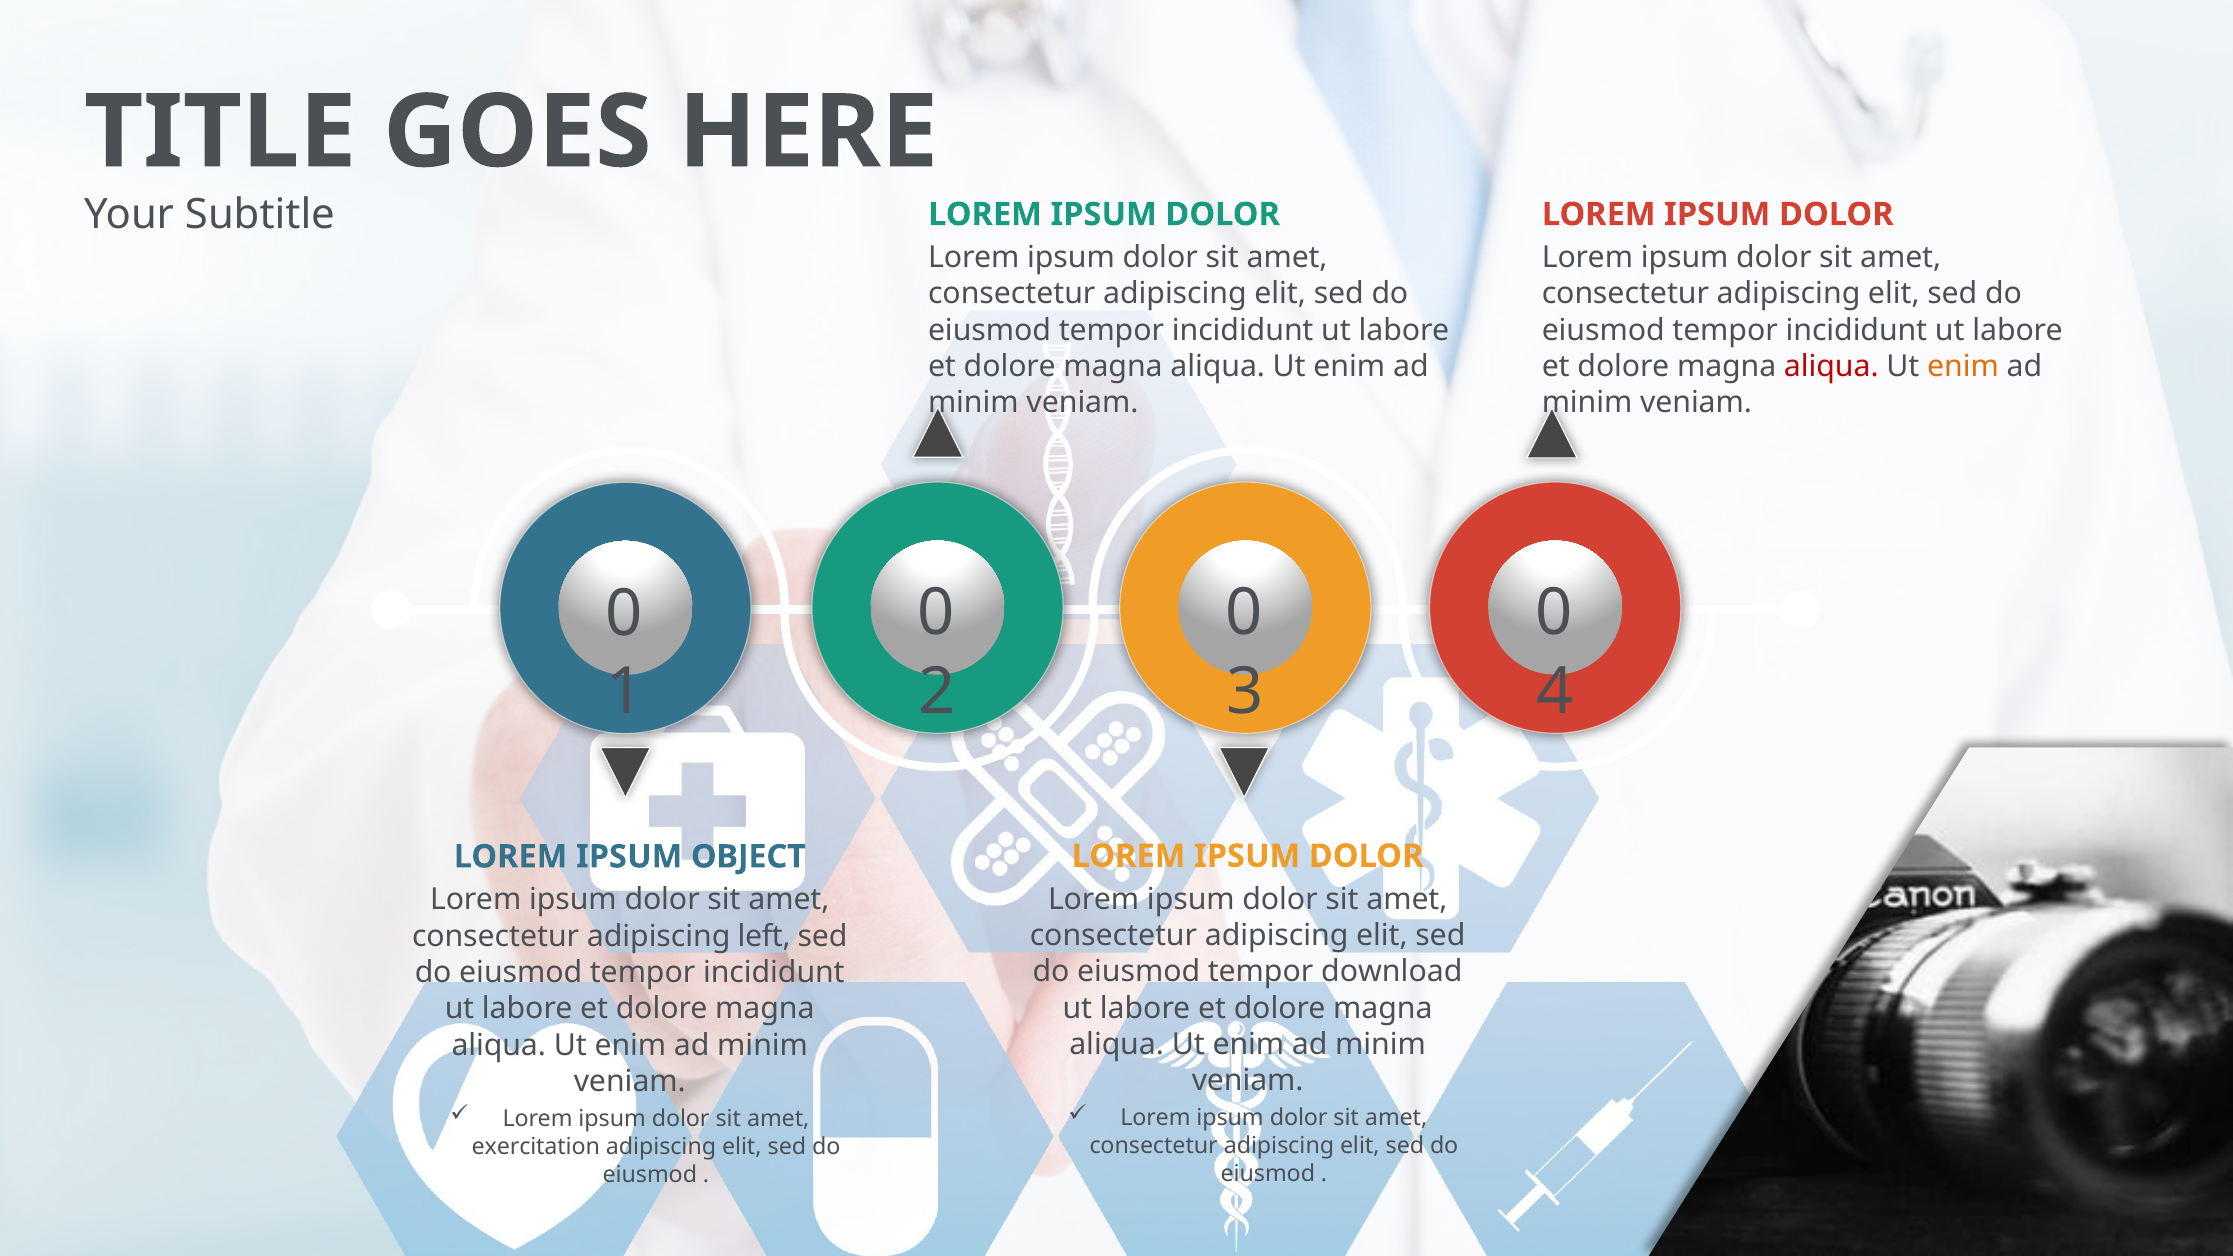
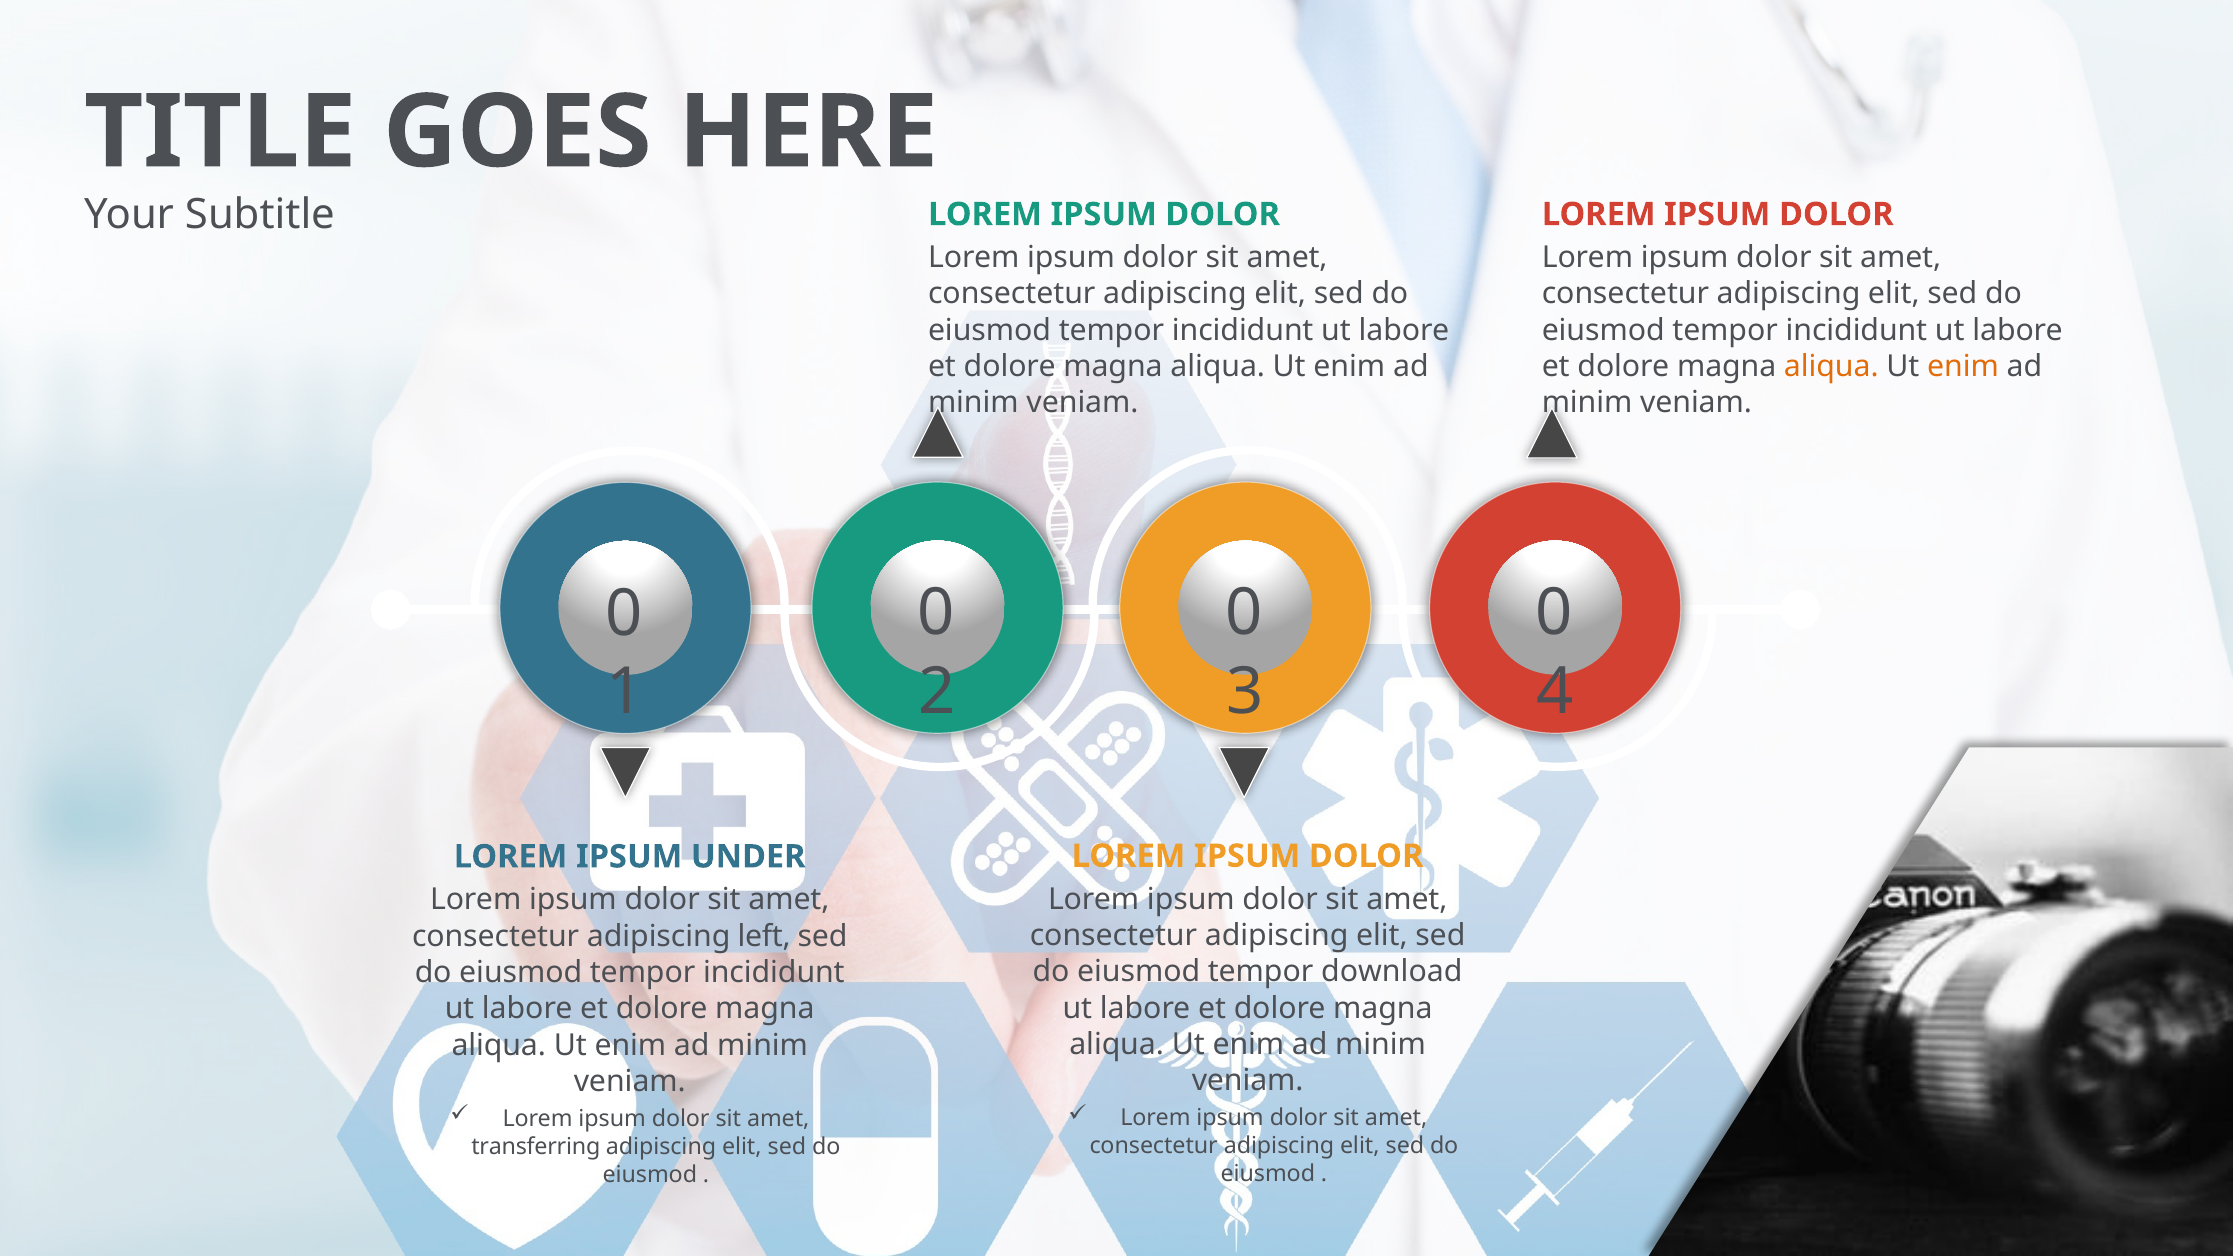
aliqua colour: red -> orange (1831, 367)
OBJECT: OBJECT -> UNDER (748, 857)
exercitation: exercitation -> transferring (536, 1147)
